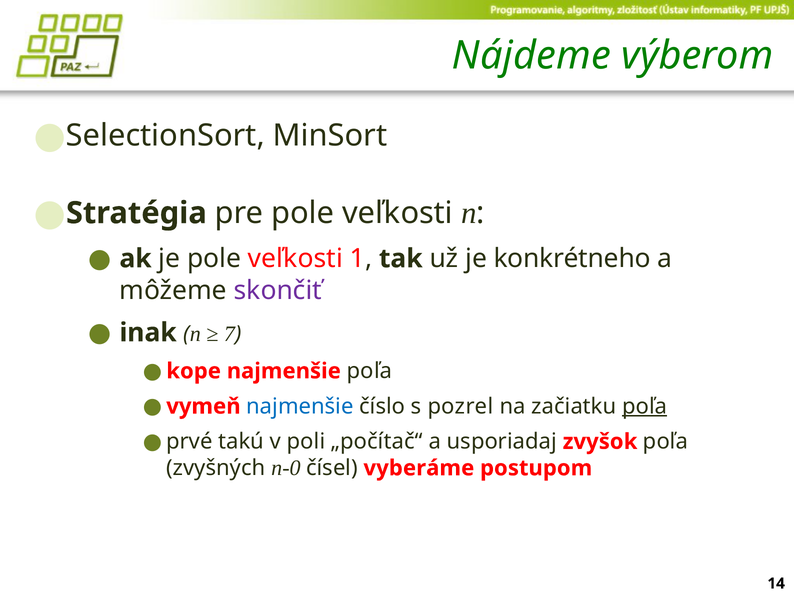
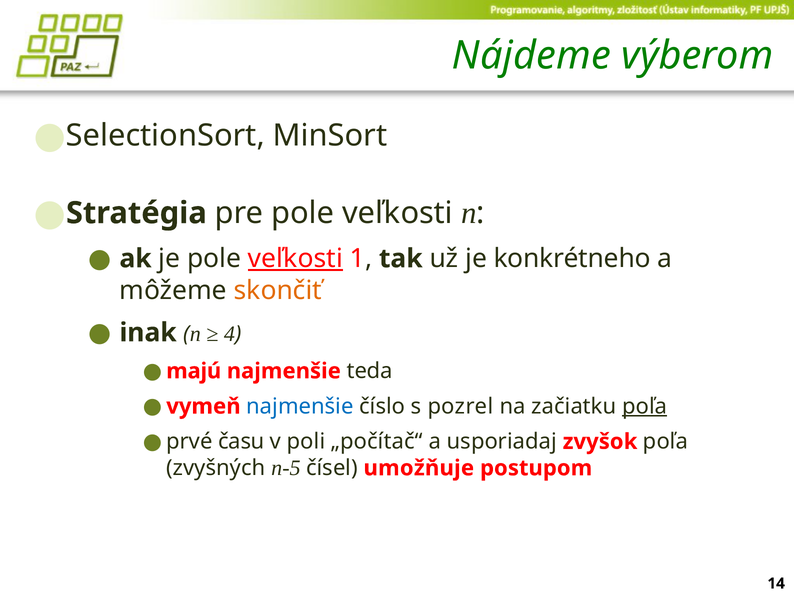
veľkosti underline: none -> present (295, 259)
skončiť colour: purple -> orange (278, 291)
7: 7 -> 4 (229, 334)
kope: kope -> majú (194, 371)
najmenšie poľa: poľa -> teda (370, 371)
takú: takú -> času (241, 442)
n-0: n-0 -> n-5 (286, 468)
vyberáme: vyberáme -> umožňuje (419, 468)
